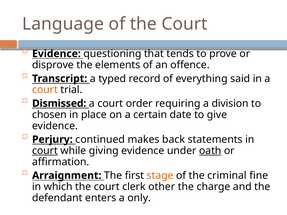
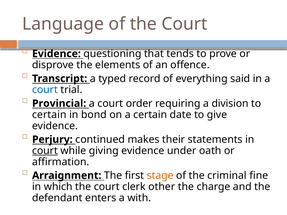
court colour: orange -> blue (45, 90)
Dismissed: Dismissed -> Provincial (59, 104)
chosen: chosen -> certain (49, 115)
place: place -> bond (94, 115)
back: back -> their (174, 140)
oath underline: present -> none (210, 151)
only: only -> with (139, 198)
